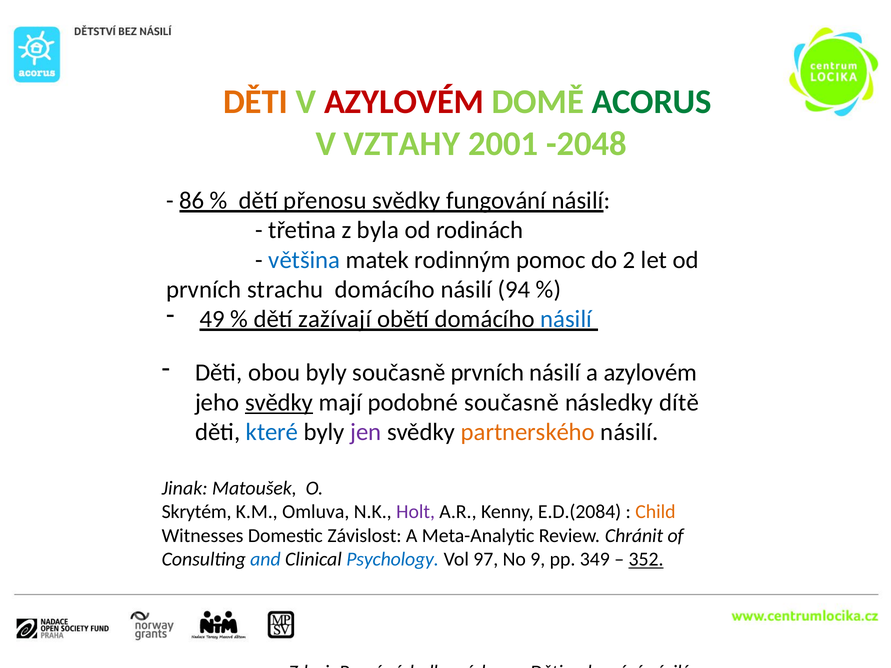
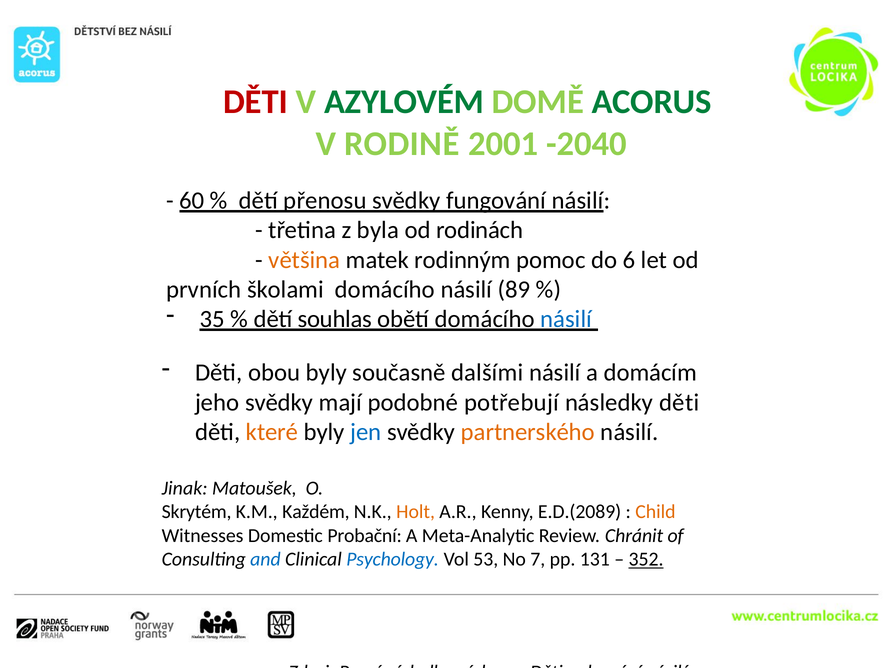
DĚTI colour: orange -> red (256, 102)
AZYLOVÉM colour: red -> green (404, 102)
VZTAHY: VZTAHY -> RODINĚ (402, 144)
-2048: -2048 -> -2040 (586, 144)
86: 86 -> 60 (192, 201)
většina colour: blue -> orange (304, 260)
2: 2 -> 6 (629, 260)
strachu: strachu -> školami (285, 290)
94: 94 -> 89 (514, 290)
49: 49 -> 35 (212, 319)
zažívají: zažívají -> souhlas (335, 319)
současně prvních: prvních -> dalšími (487, 373)
a azylovém: azylovém -> domácím (650, 373)
svědky underline: present -> none (279, 403)
podobné současně: současně -> potřebují (511, 403)
následky dítě: dítě -> děti (679, 403)
které colour: blue -> orange (272, 432)
jen colour: purple -> blue (366, 432)
Omluva: Omluva -> Každém (316, 512)
Holt colour: purple -> orange (416, 512)
E.D.(2084: E.D.(2084 -> E.D.(2089 (580, 512)
Závislost: Závislost -> Probační (365, 536)
97: 97 -> 53 (486, 560)
9: 9 -> 7 (538, 560)
349: 349 -> 131 (595, 560)
